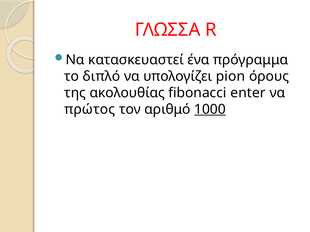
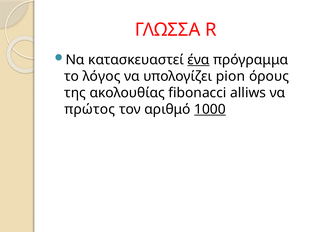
ένα underline: none -> present (199, 60)
διπλό: διπλό -> λόγος (101, 76)
enter: enter -> alliws (248, 93)
